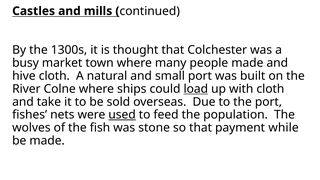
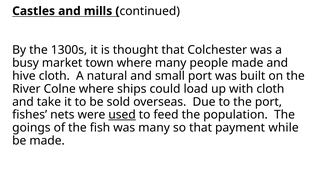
load underline: present -> none (196, 89)
wolves: wolves -> goings (31, 128)
was stone: stone -> many (154, 128)
